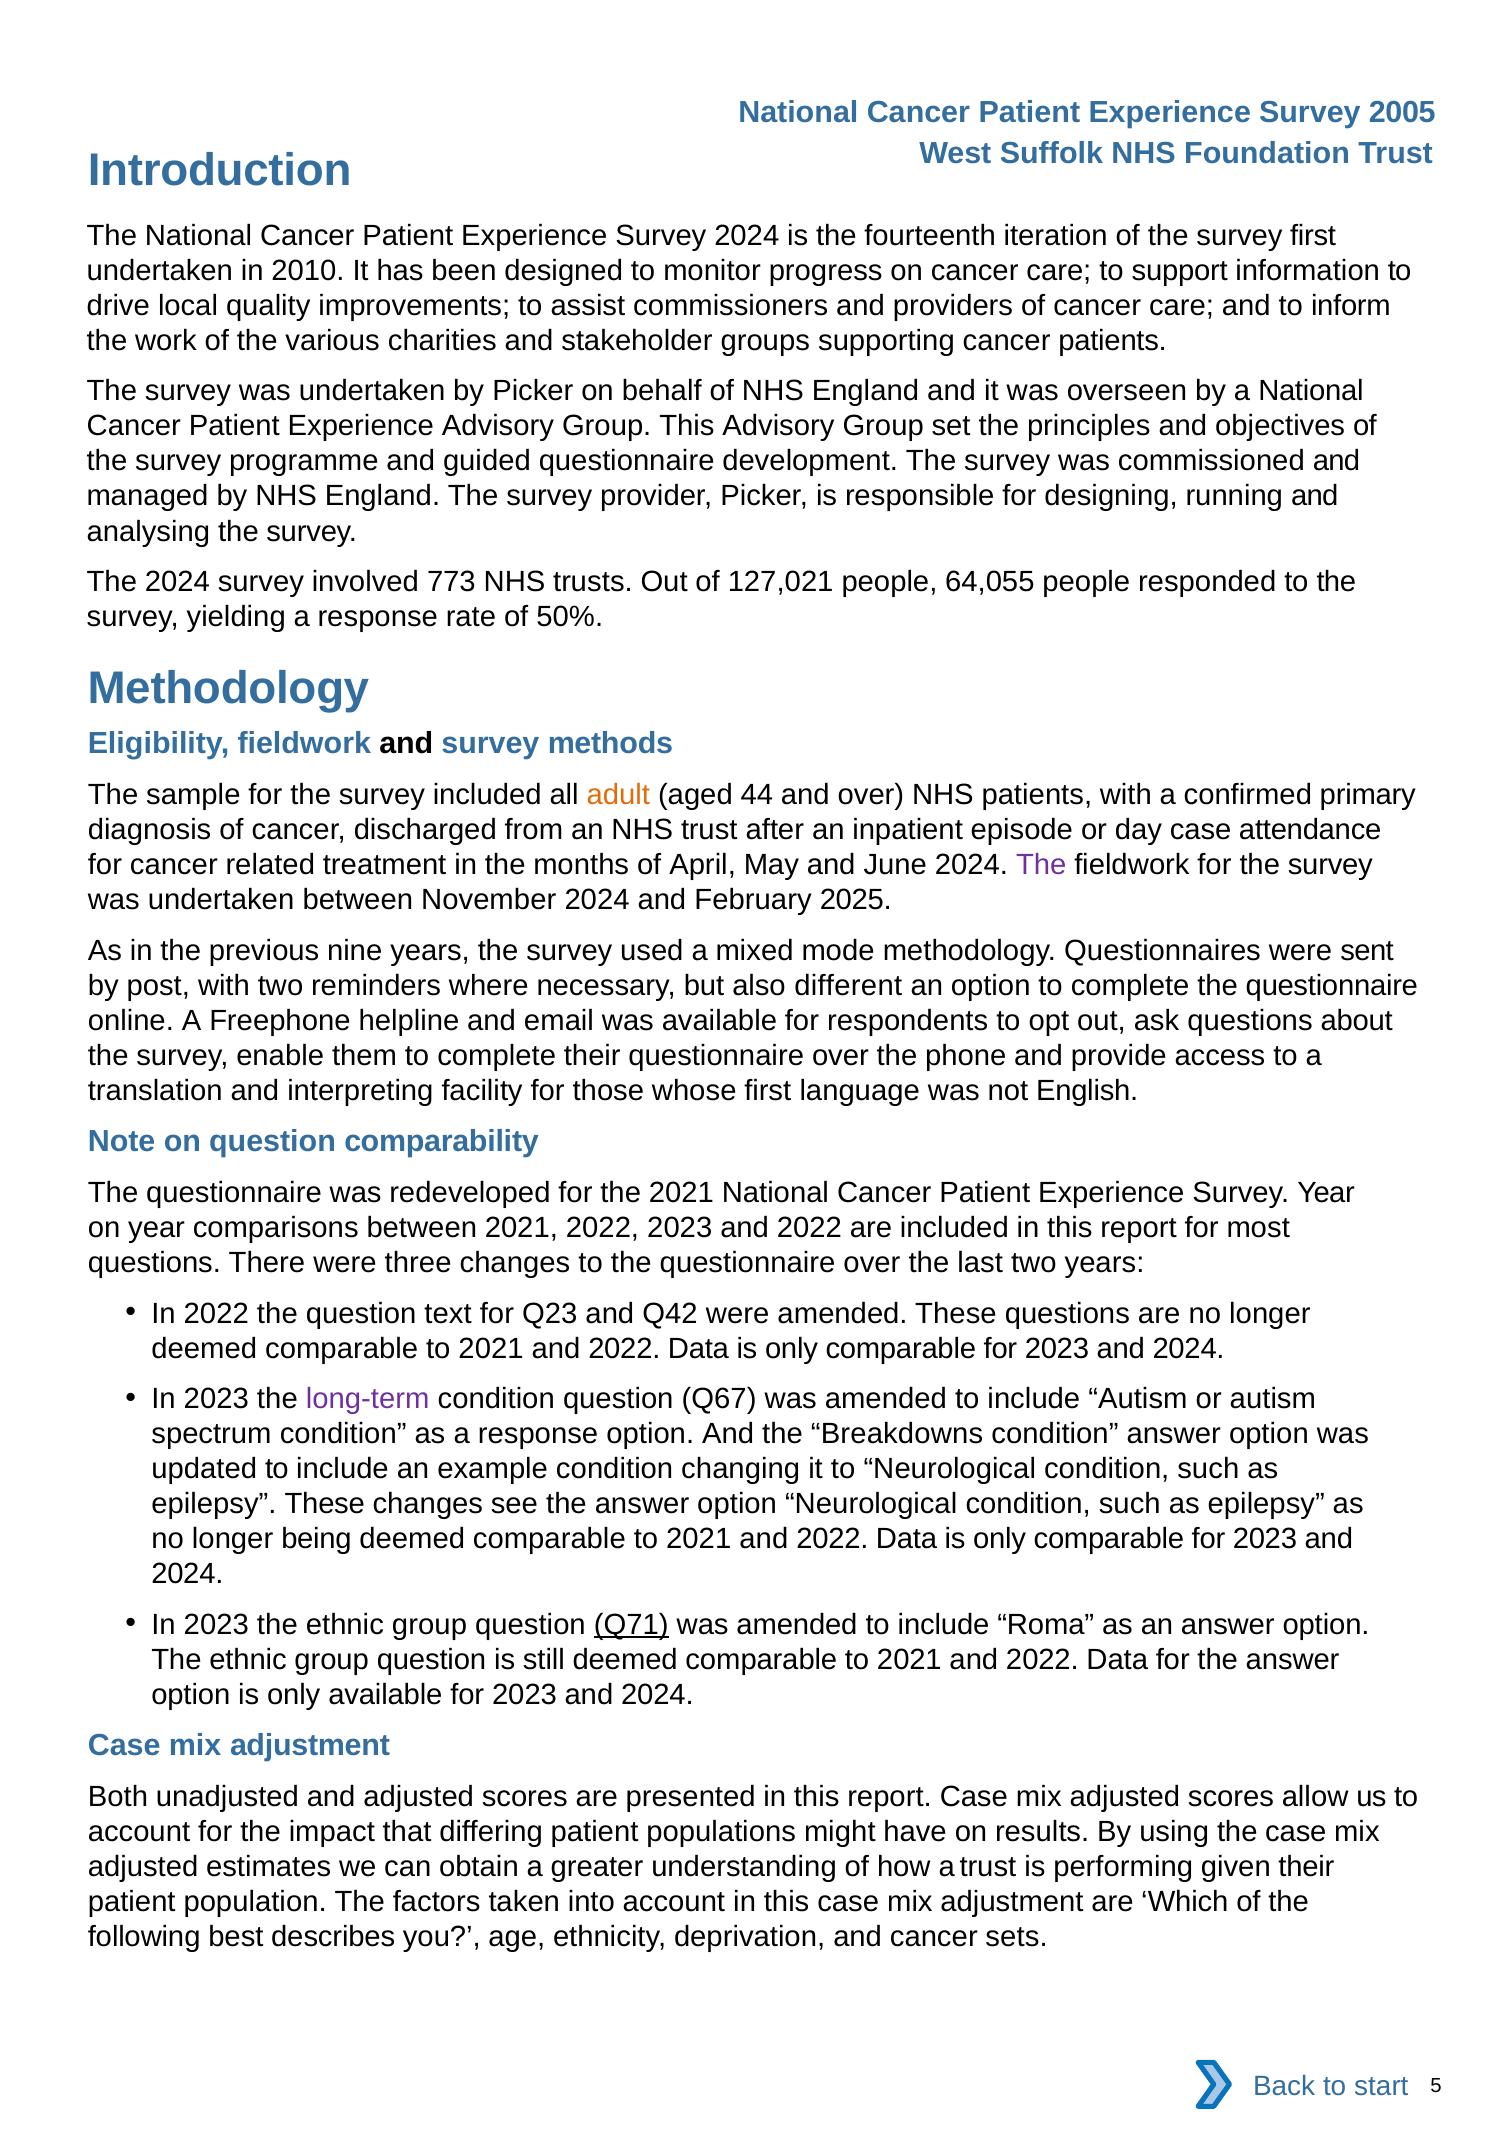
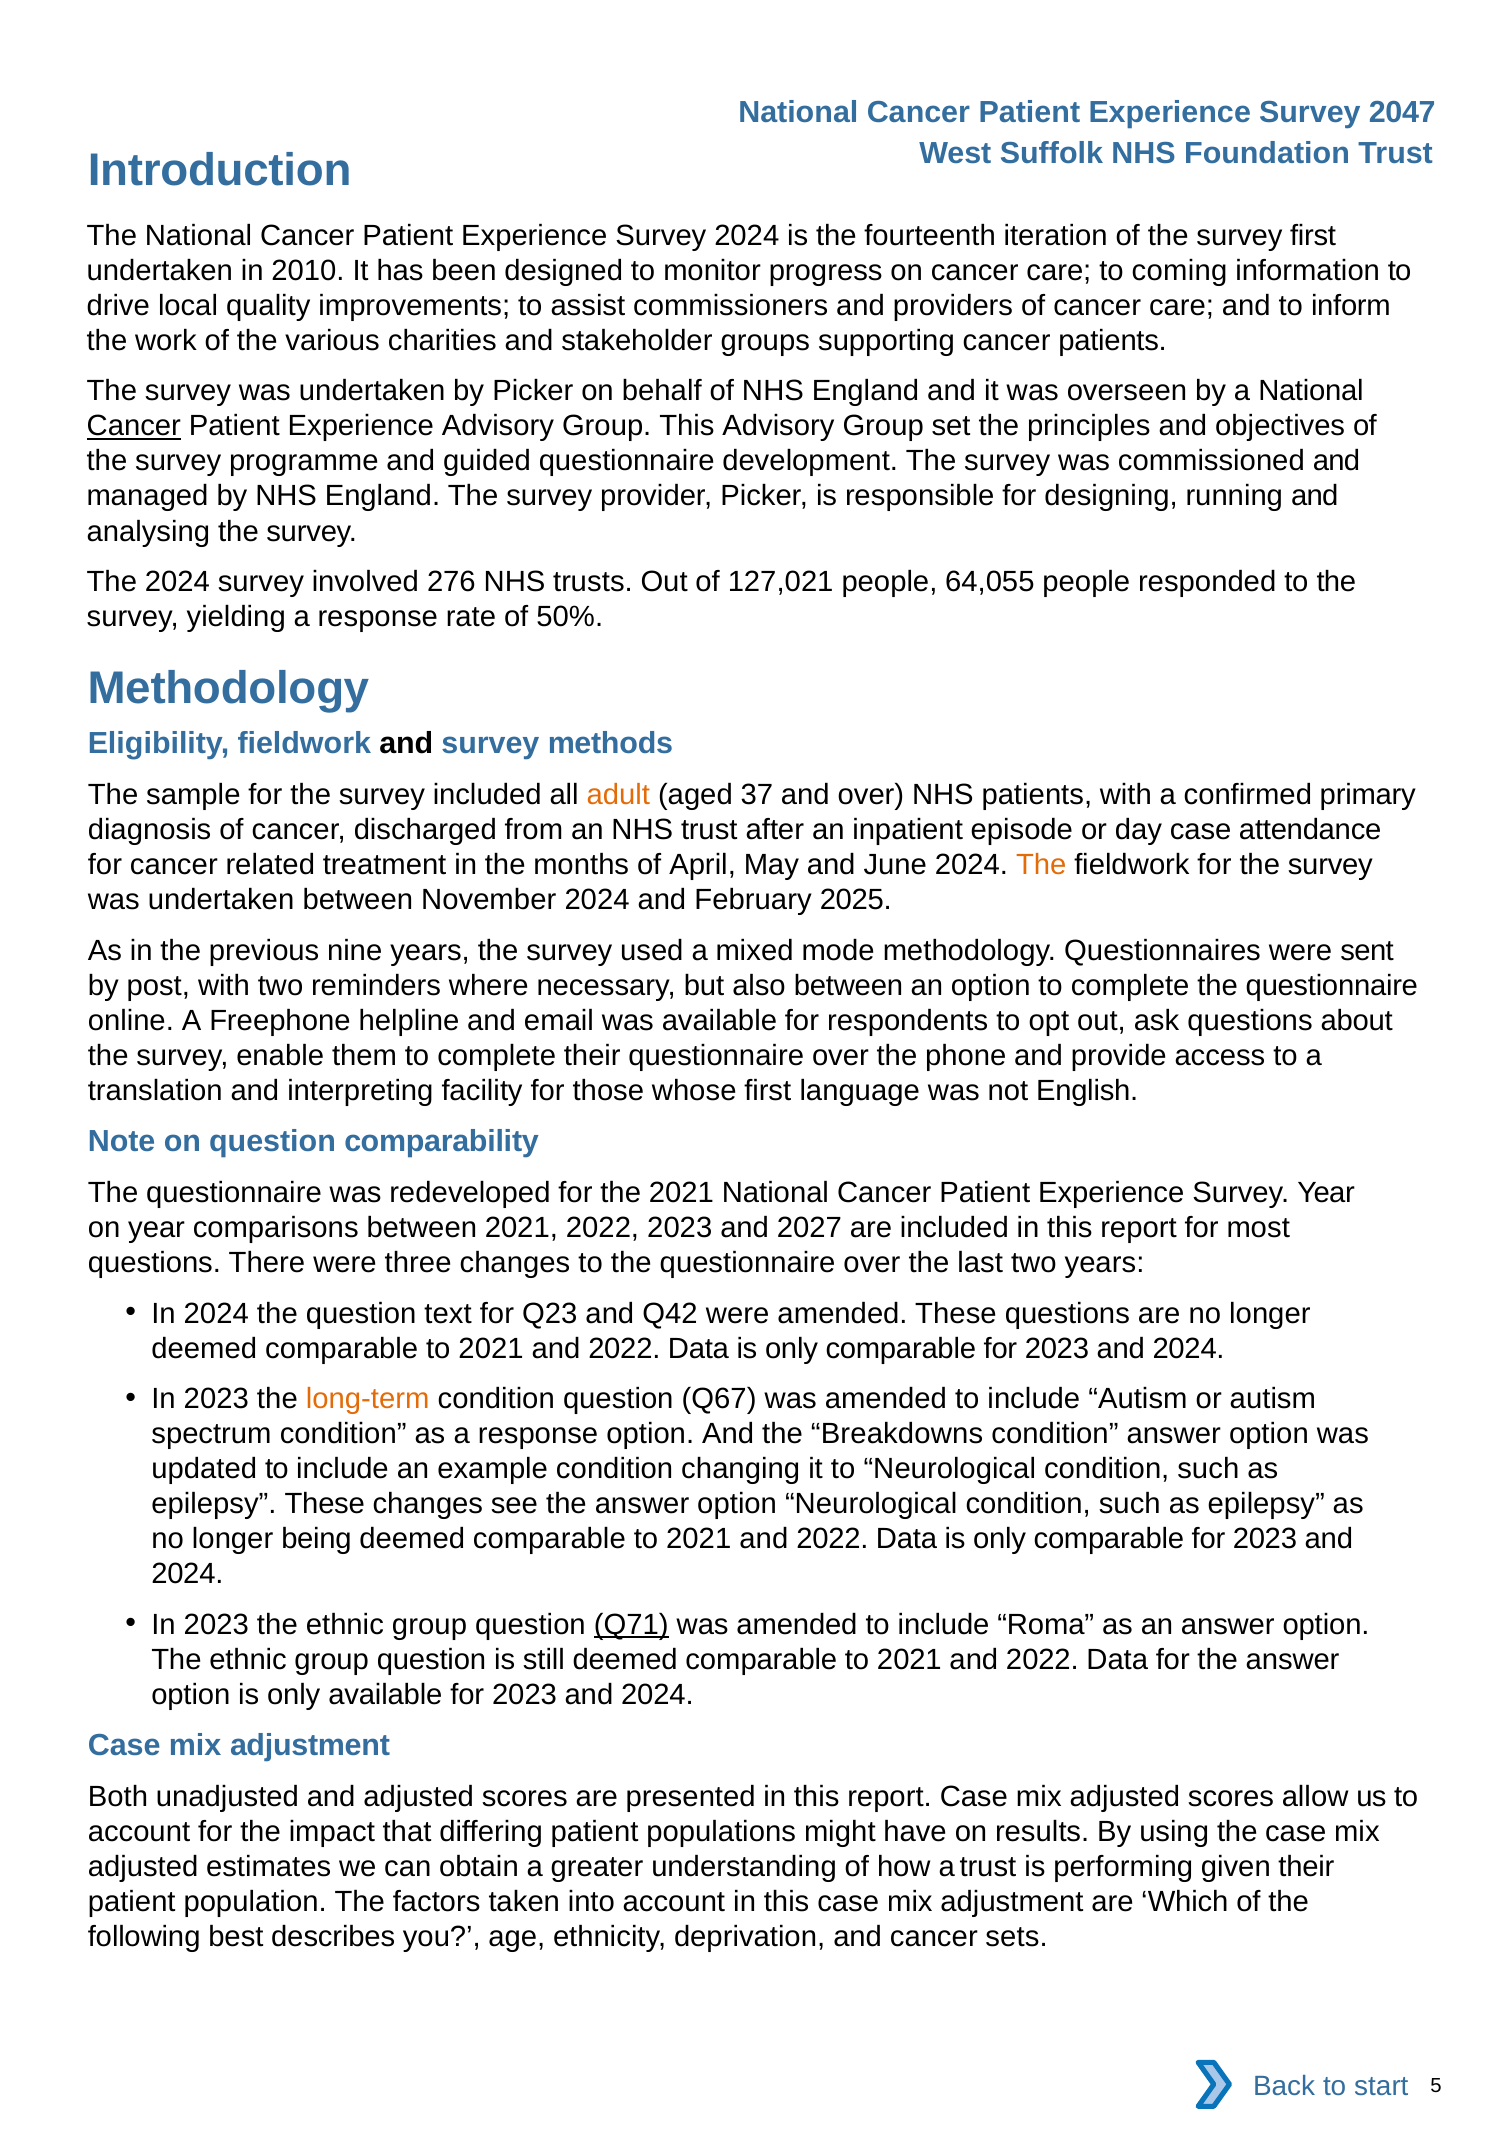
2005: 2005 -> 2047 (1402, 113)
support: support -> coming (1180, 271)
Cancer underline: none -> present (134, 426)
773: 773 -> 276 (451, 582)
44: 44 -> 37 (757, 795)
The colour: purple -> orange (1041, 865)
also different: different -> between (848, 986)
2023 and 2022: 2022 -> 2027 (809, 1228)
In 2022: 2022 -> 2024 (216, 1314)
long-term colour: purple -> orange (368, 1399)
